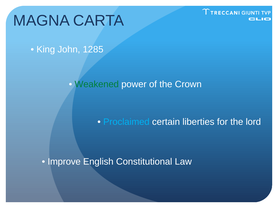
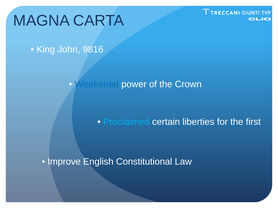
1285: 1285 -> 9816 (93, 50)
Weakened colour: green -> blue (97, 85)
lord: lord -> first (253, 122)
